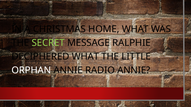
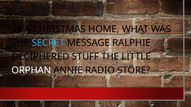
SECRET colour: light green -> light blue (48, 43)
DECIPHERED WHAT: WHAT -> STUFF (85, 57)
RADIO ANNIE: ANNIE -> STORE (134, 70)
